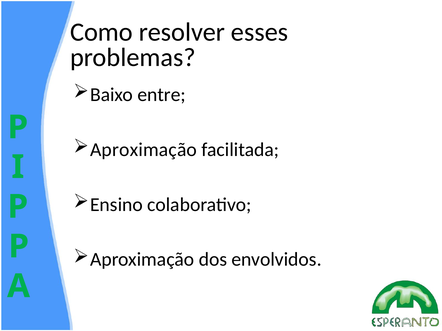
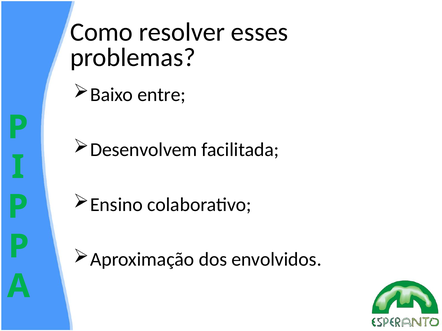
Aproximação: Aproximação -> Desenvolvem (144, 150)
